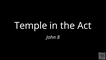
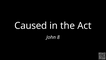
Temple: Temple -> Caused (31, 26)
